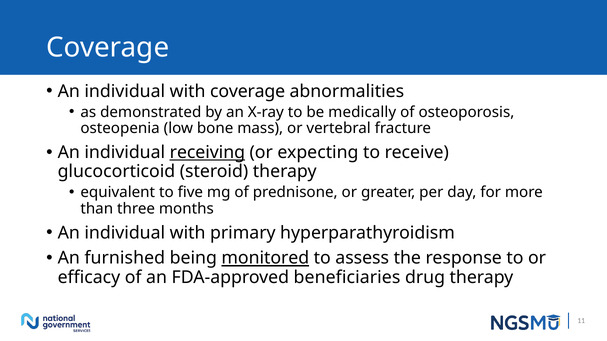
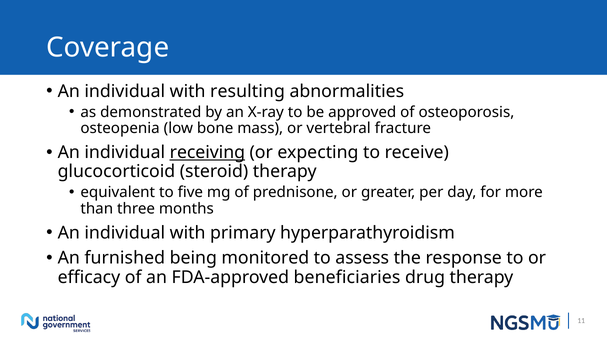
with coverage: coverage -> resulting (248, 91)
medically: medically -> approved (362, 112)
monitored underline: present -> none (265, 258)
